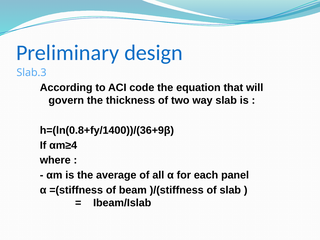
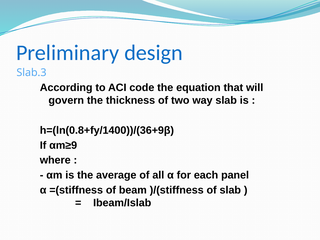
αm≥4: αm≥4 -> αm≥9 (63, 145)
